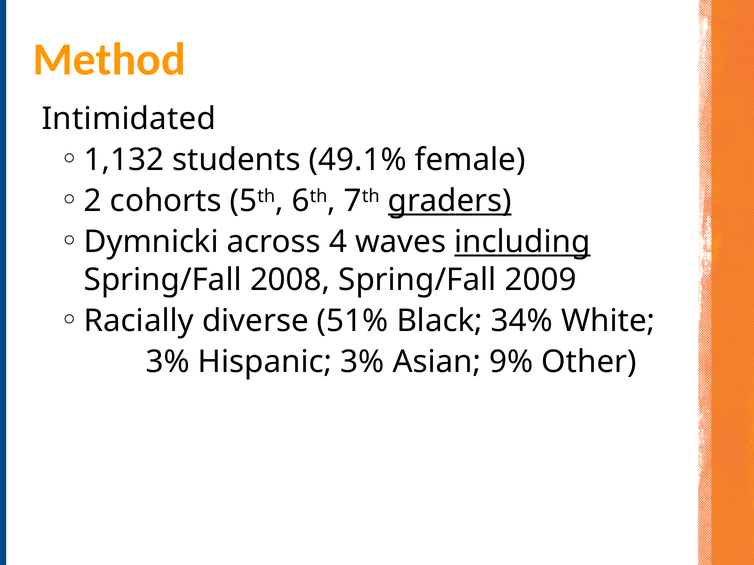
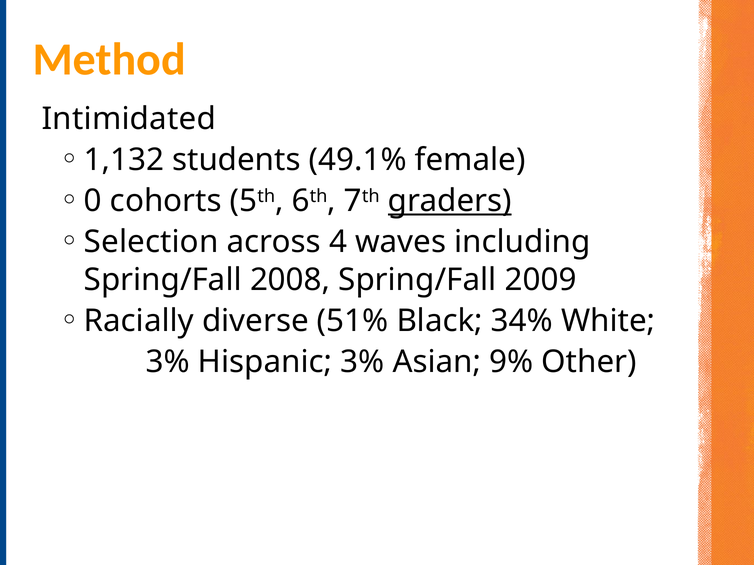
2: 2 -> 0 (93, 201)
Dymnicki: Dymnicki -> Selection (151, 242)
including underline: present -> none (522, 242)
